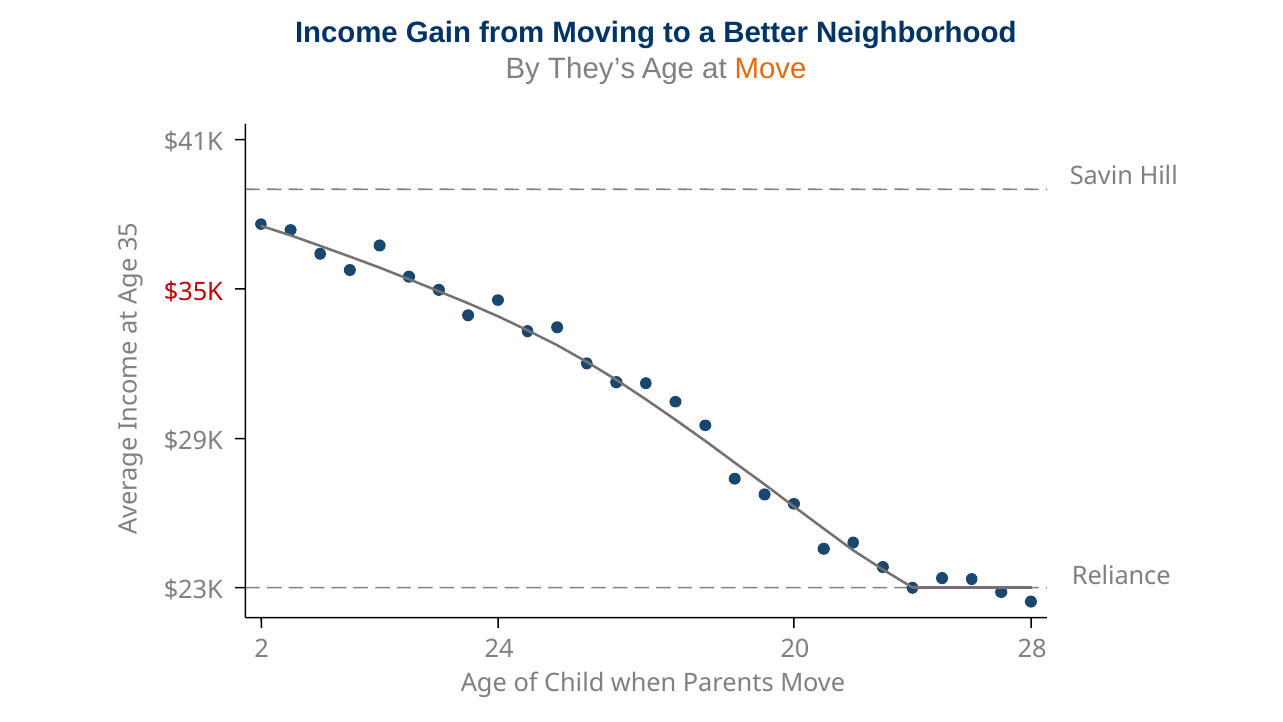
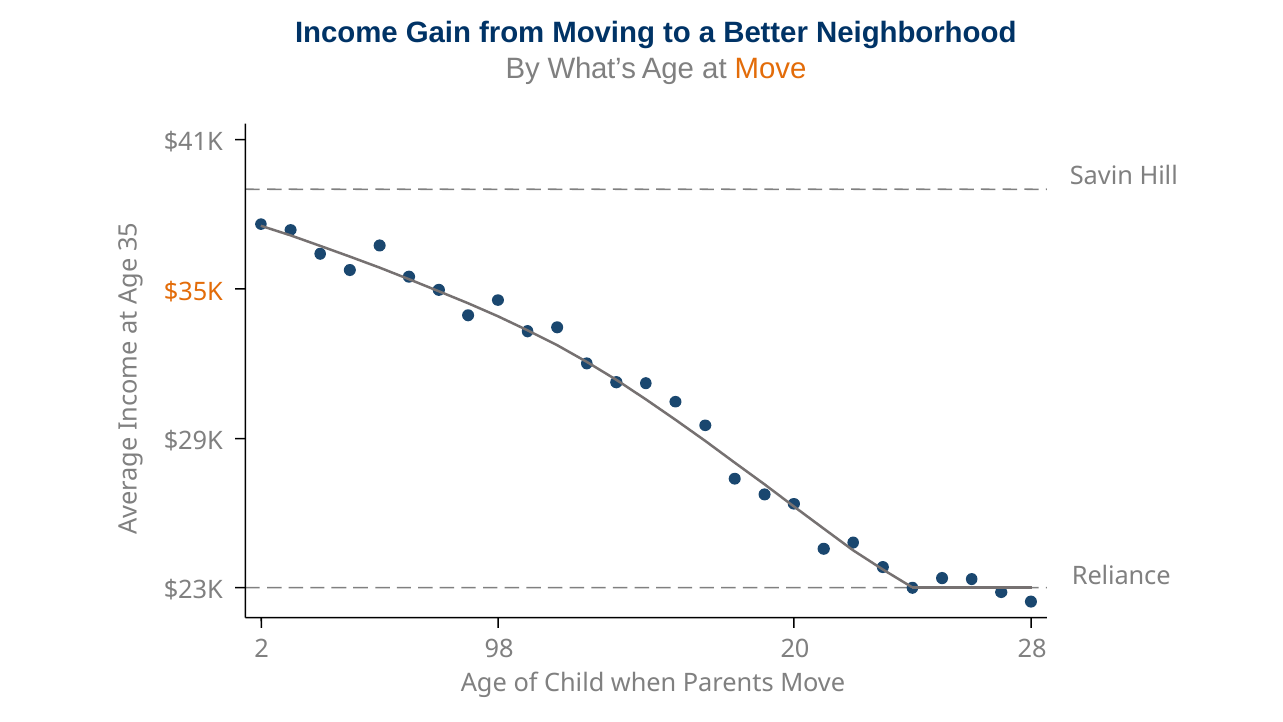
They’s: They’s -> What’s (592, 68)
$35K colour: red -> orange (193, 292)
24: 24 -> 98 (499, 649)
